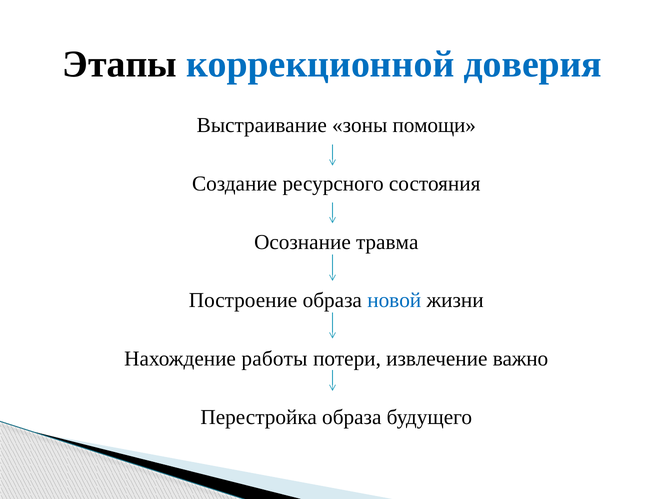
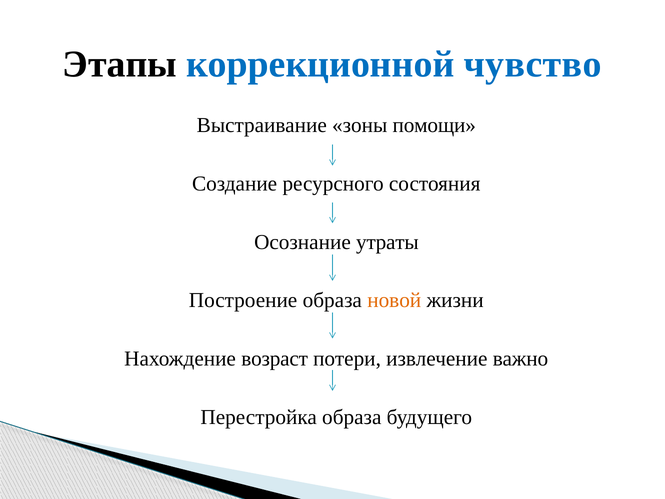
доверия: доверия -> чувство (533, 64)
травма: травма -> утраты (387, 242)
новой colour: blue -> orange (394, 300)
работы: работы -> возраст (275, 359)
